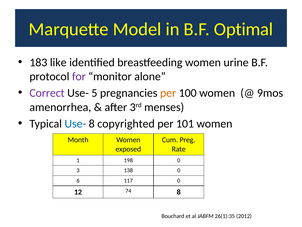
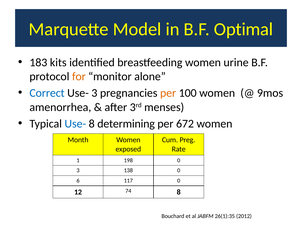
like: like -> kits (58, 62)
for colour: purple -> orange (79, 76)
Correct colour: purple -> blue (47, 93)
Use- 5: 5 -> 3 (94, 93)
copyrighted: copyrighted -> determining (126, 123)
101: 101 -> 672 (185, 123)
